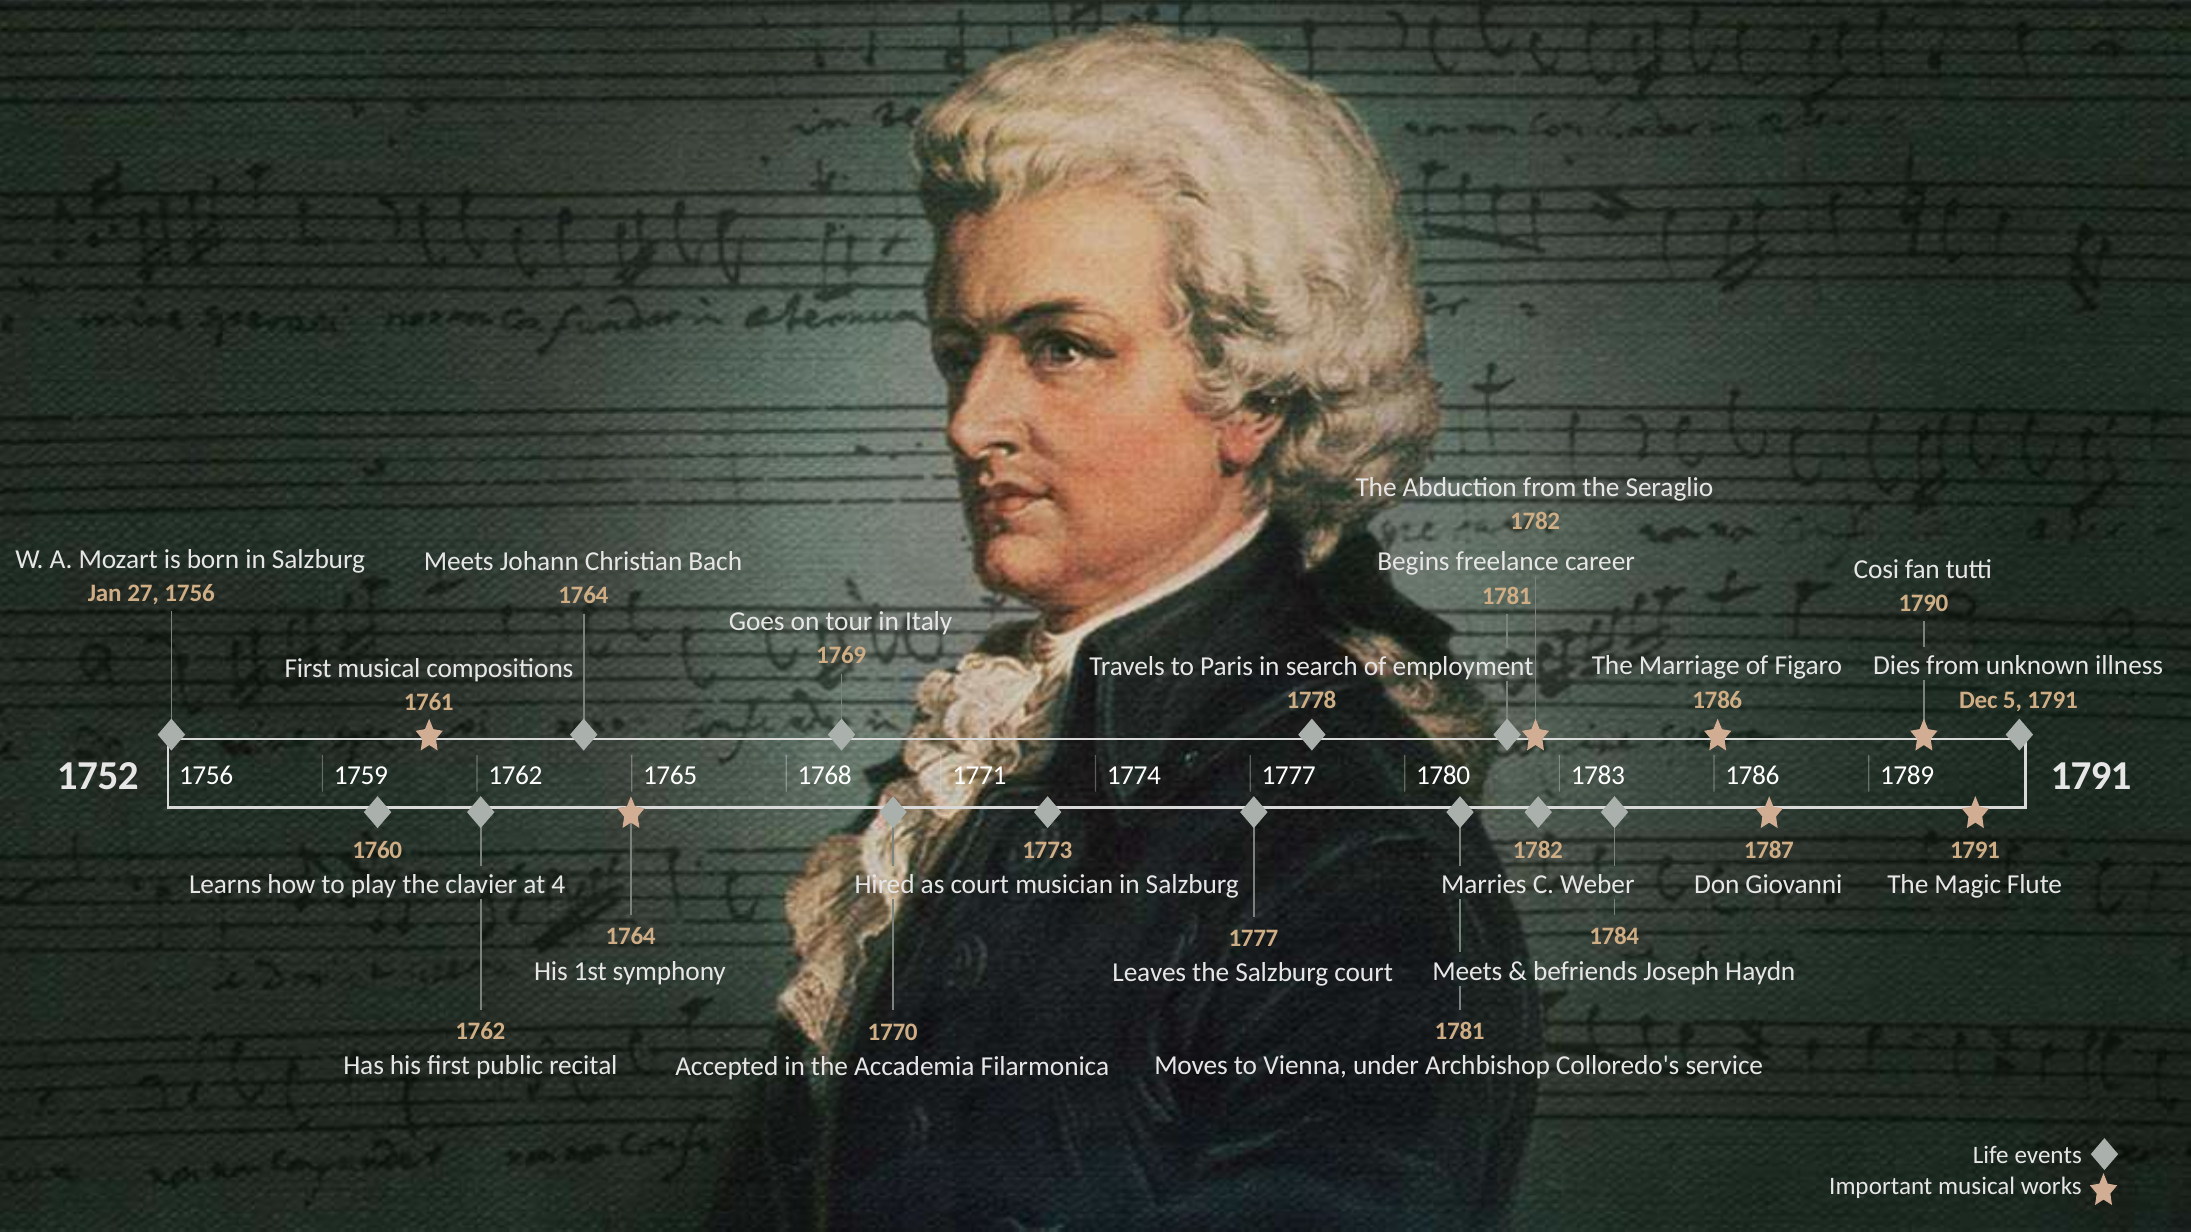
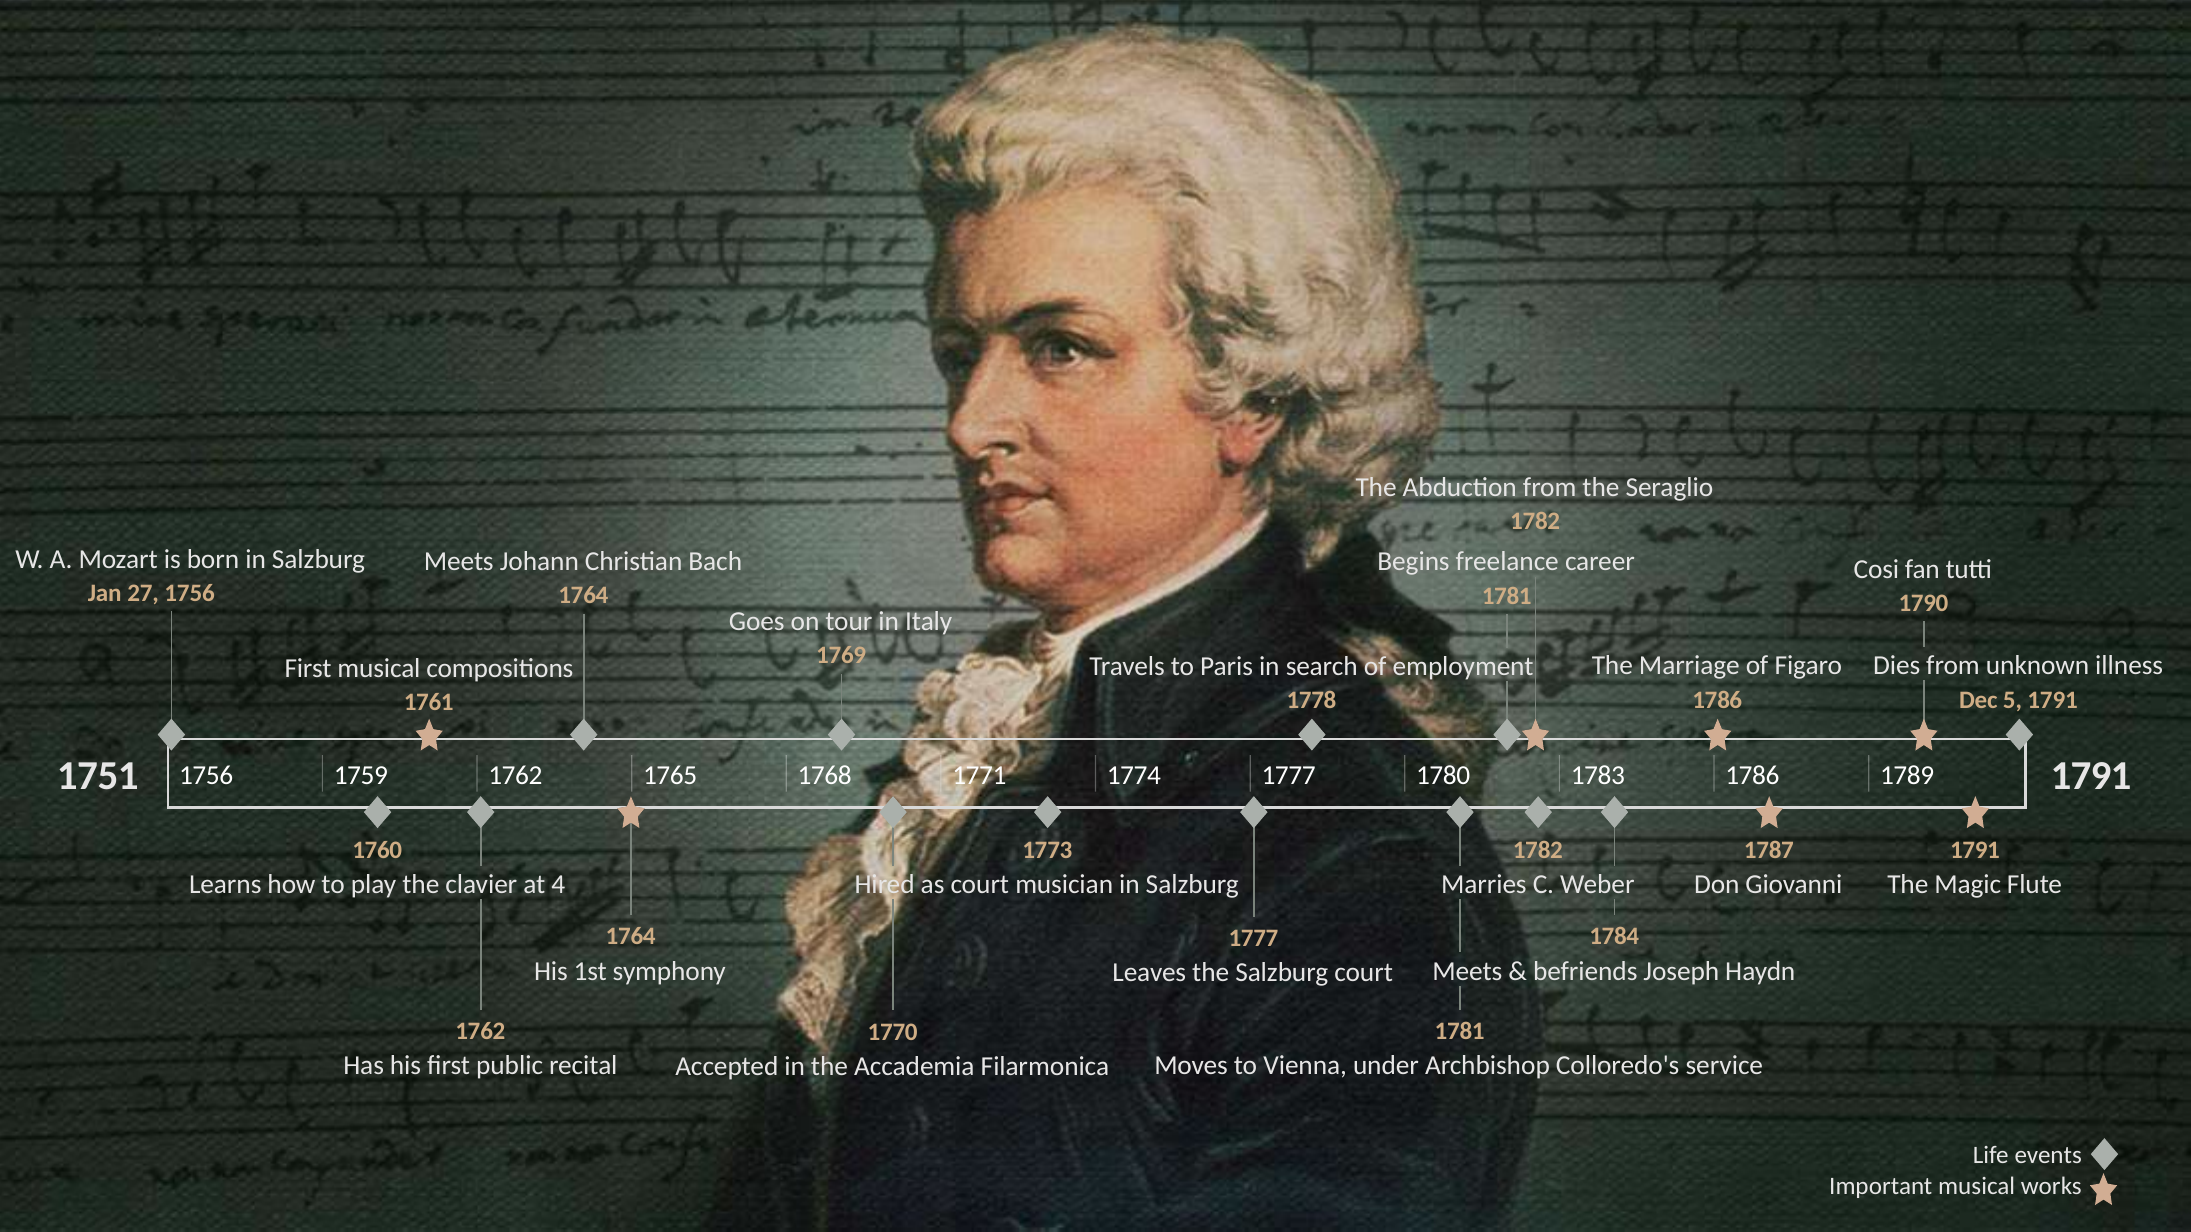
1752: 1752 -> 1751 (98, 777)
